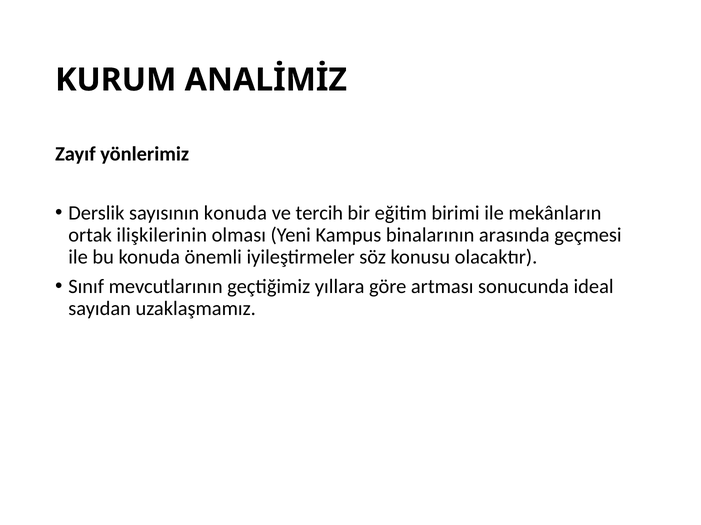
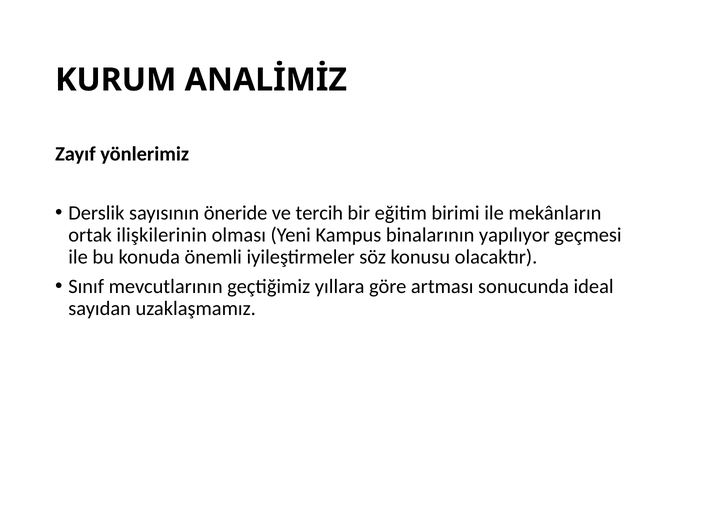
sayısının konuda: konuda -> öneride (236, 213)
arasında: arasında -> yapılıyor (514, 235)
